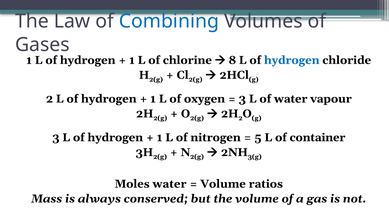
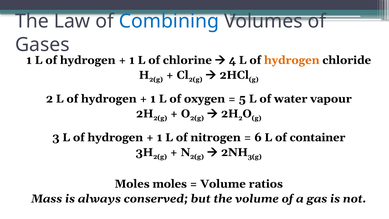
8: 8 -> 4 (232, 60)
hydrogen colour: blue -> orange (292, 60)
3: 3 -> 5 (242, 99)
5: 5 -> 6 (258, 137)
Moles water: water -> moles (170, 184)
